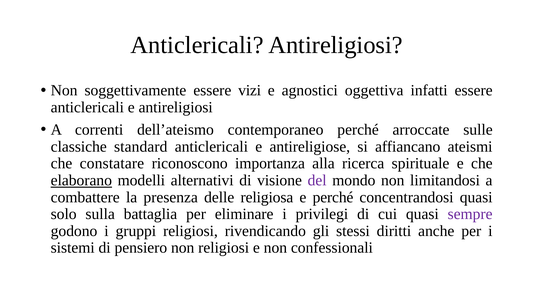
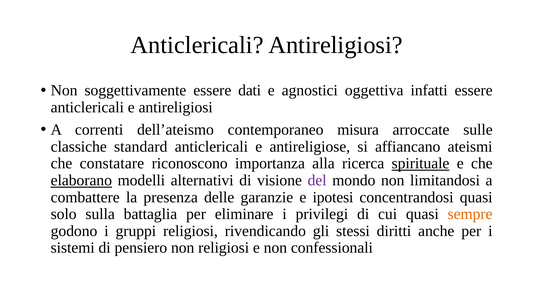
vizi: vizi -> dati (250, 90)
contemporaneo perché: perché -> misura (358, 129)
spirituale underline: none -> present (421, 163)
religiosa: religiosa -> garanzie (267, 197)
e perché: perché -> ipotesi (333, 197)
sempre colour: purple -> orange (470, 214)
